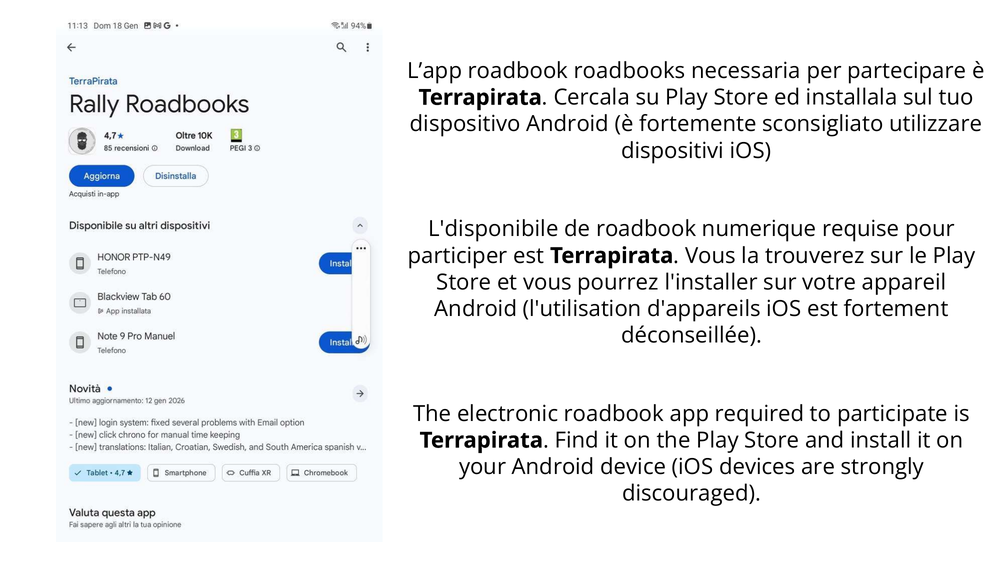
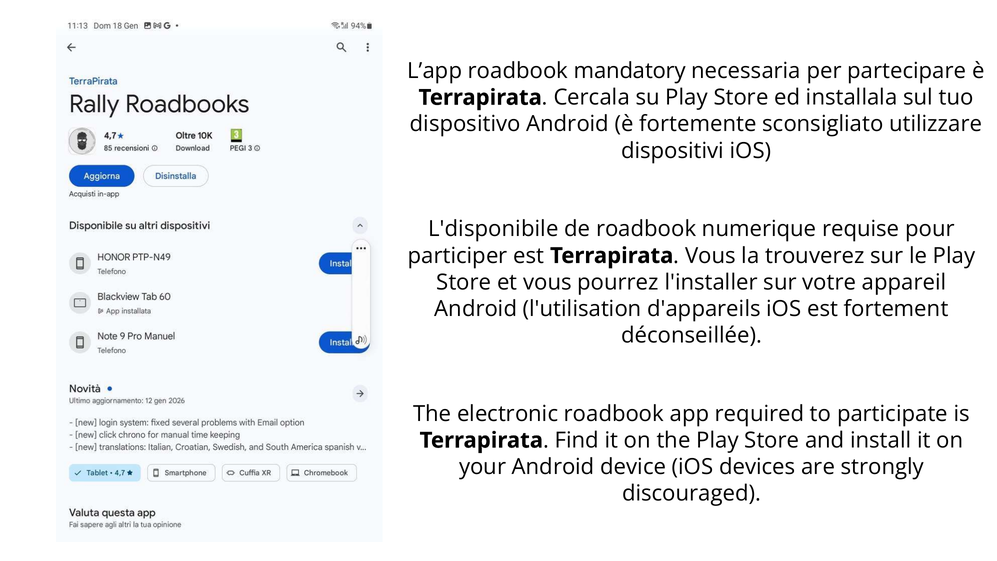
roadbooks: roadbooks -> mandatory (630, 71)
